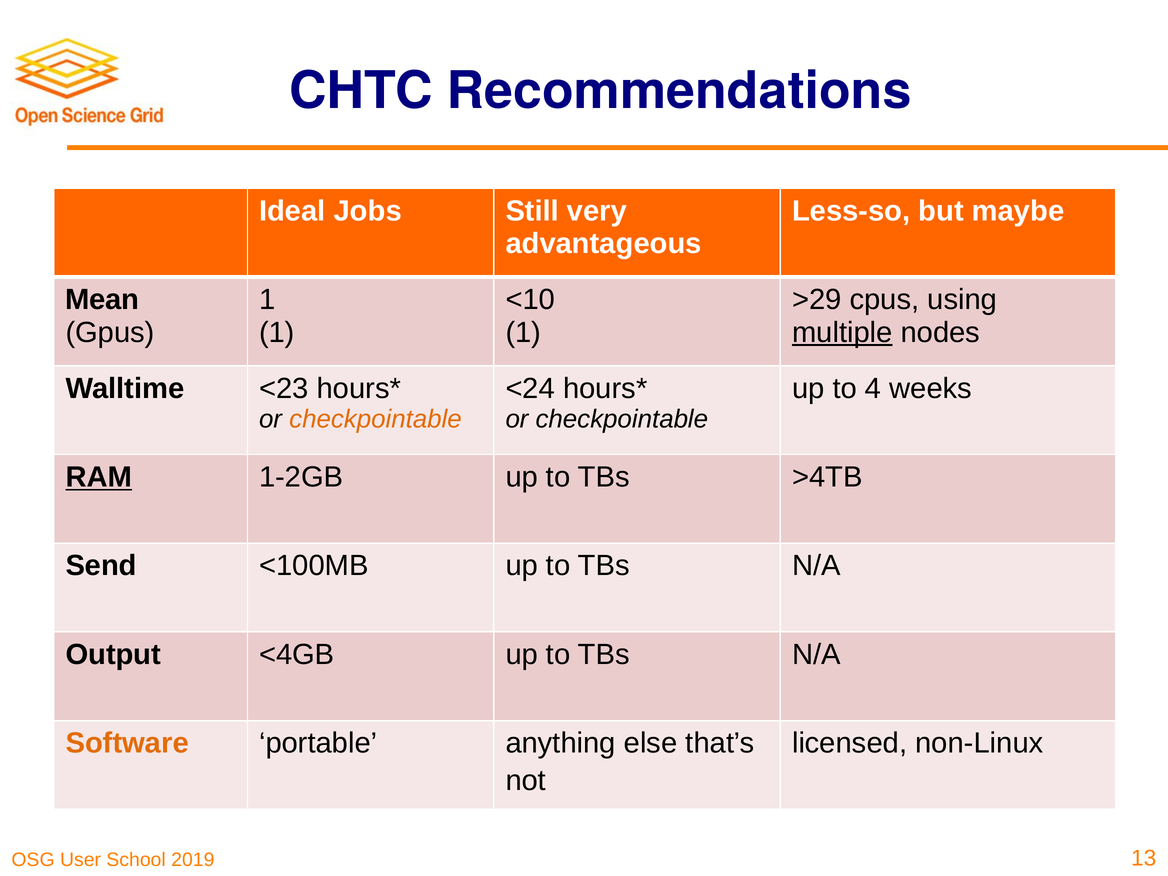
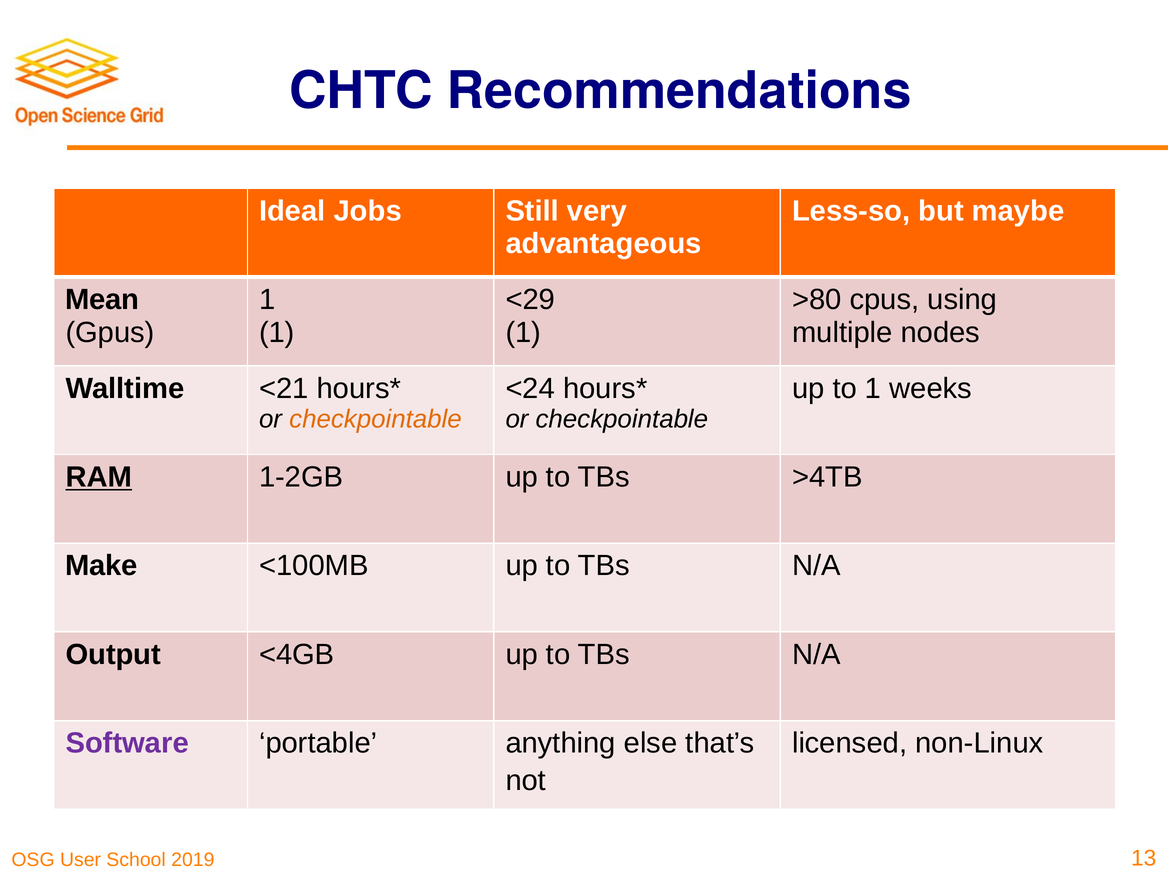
<10: <10 -> <29 (530, 300)
>29: >29 -> >80 (817, 300)
multiple underline: present -> none (842, 332)
<23: <23 -> <21 (284, 388)
to 4: 4 -> 1 (873, 388)
Send: Send -> Make (101, 566)
Software colour: orange -> purple (127, 743)
